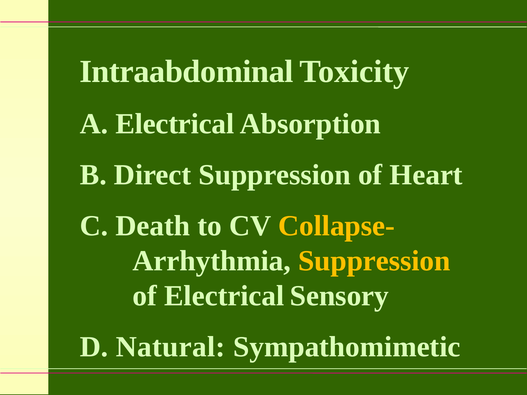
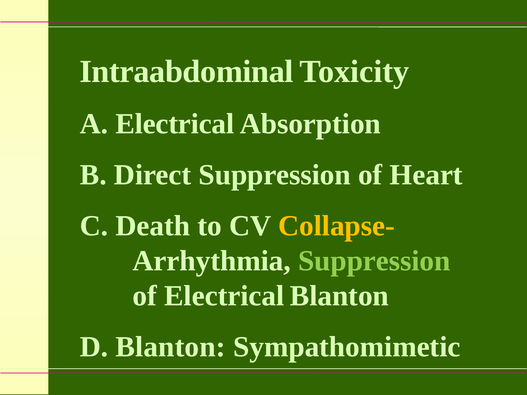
Suppression colour: yellow -> light green (374, 261)
Electrical Sensory: Sensory -> Blanton (339, 296)
D Natural: Natural -> Blanton (171, 347)
